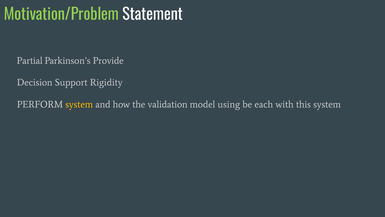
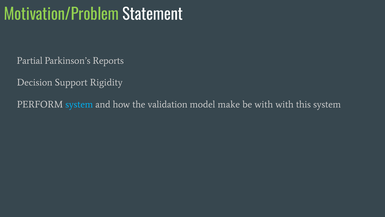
Provide: Provide -> Reports (108, 61)
system colour: yellow -> light blue (79, 104)
using: using -> make (229, 104)
be each: each -> with (264, 104)
